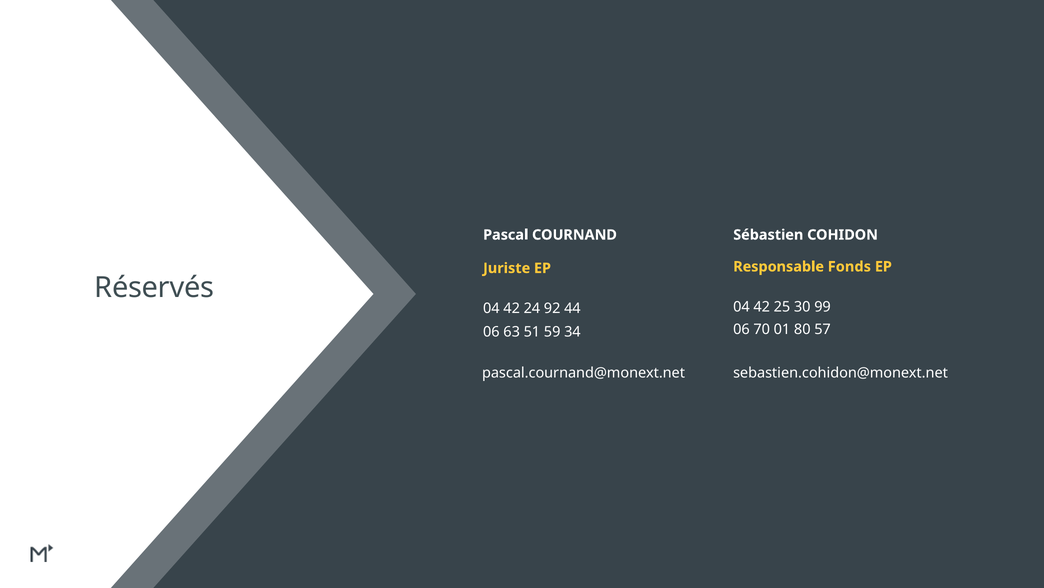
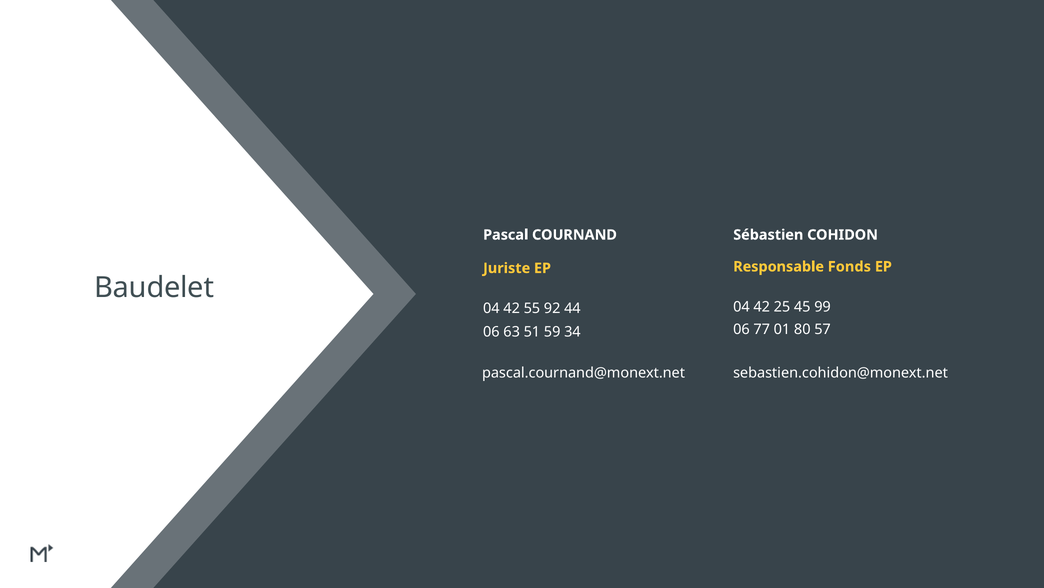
Réservés: Réservés -> Baudelet (154, 287)
30: 30 -> 45 (802, 307)
24: 24 -> 55 (532, 308)
70: 70 -> 77 (762, 329)
